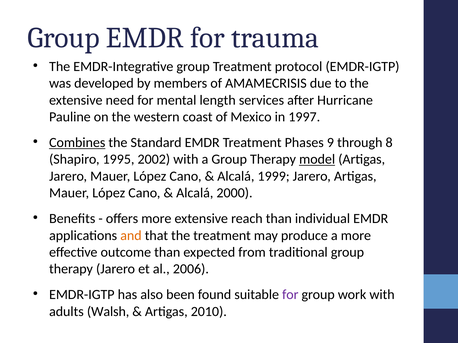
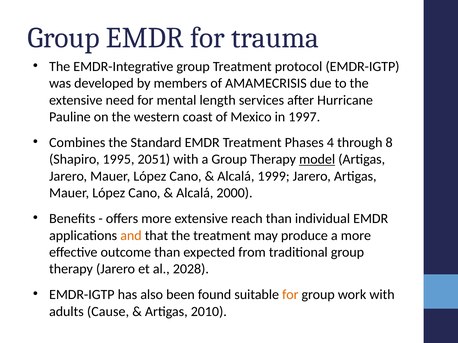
Combines underline: present -> none (77, 143)
9: 9 -> 4 (330, 143)
2002: 2002 -> 2051 (154, 160)
2006: 2006 -> 2028 (191, 269)
for colour: purple -> orange (290, 295)
Walsh: Walsh -> Cause (108, 312)
